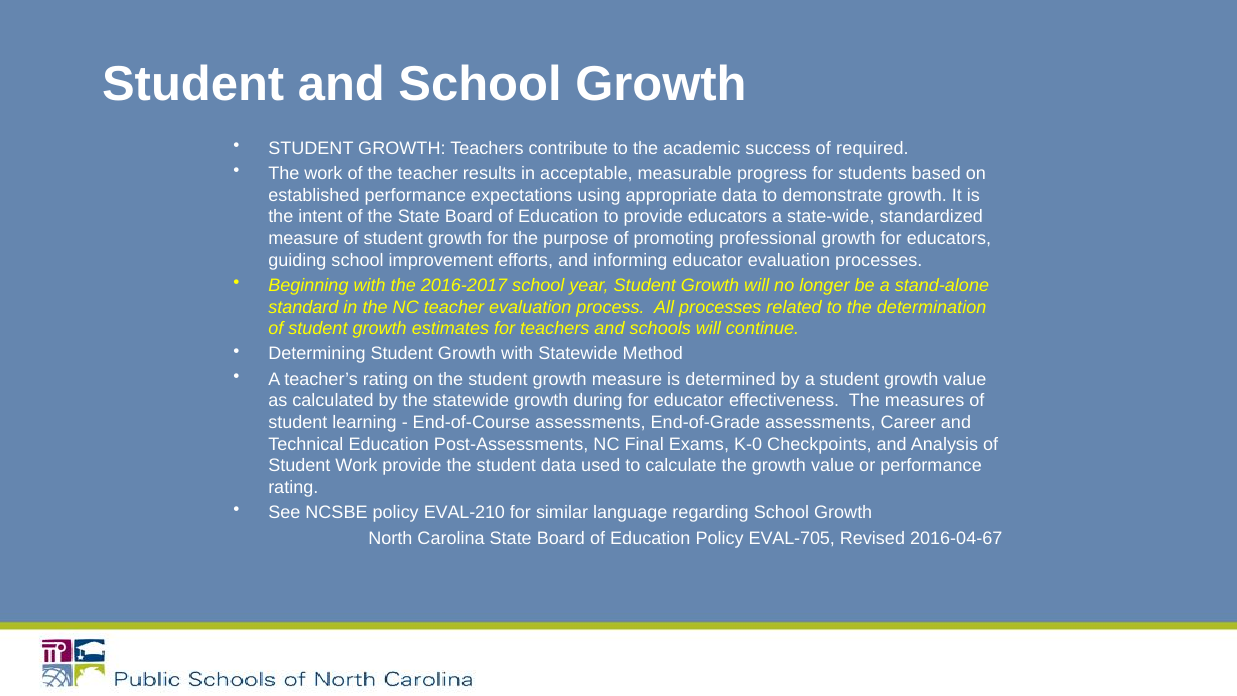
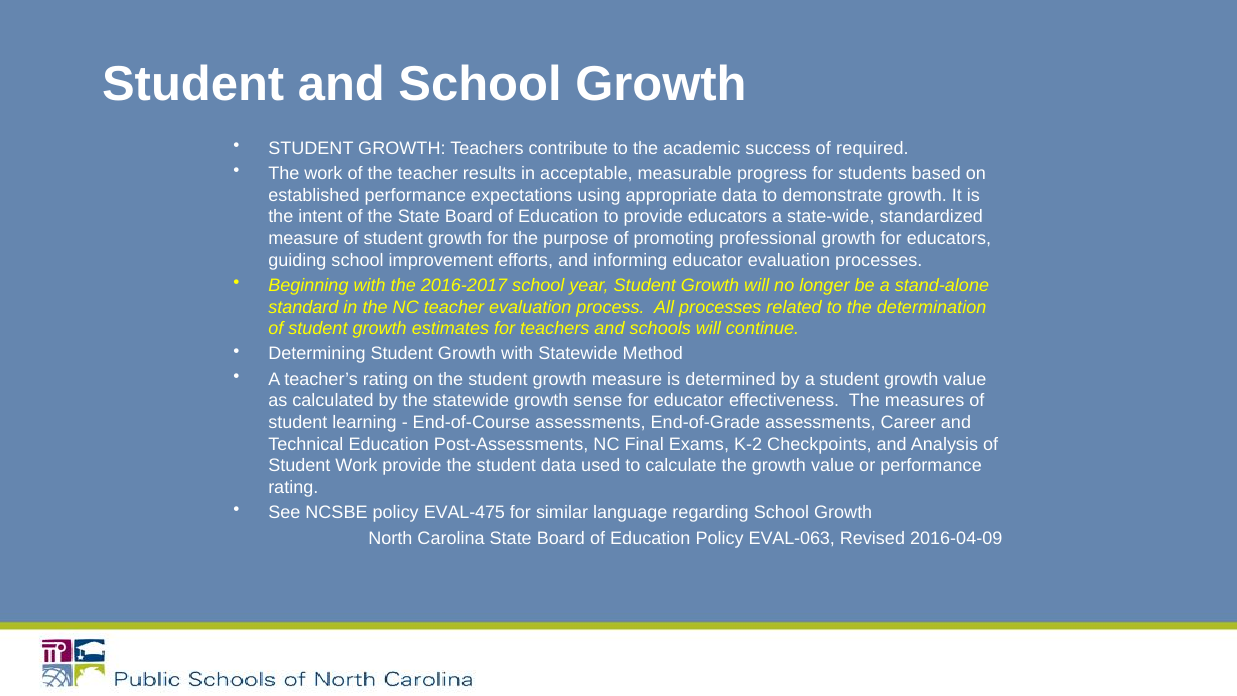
during: during -> sense (598, 401)
K-0: K-0 -> K-2 (748, 444)
EVAL-210: EVAL-210 -> EVAL-475 (464, 513)
EVAL-705: EVAL-705 -> EVAL-063 (792, 538)
2016-04-67: 2016-04-67 -> 2016-04-09 (956, 538)
